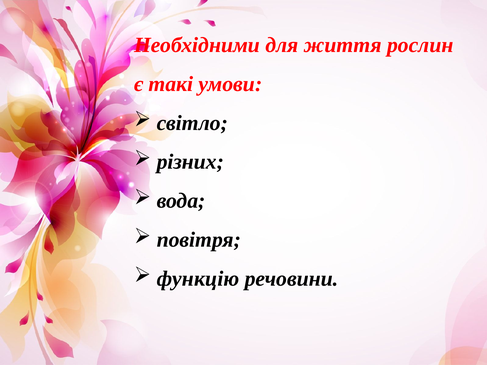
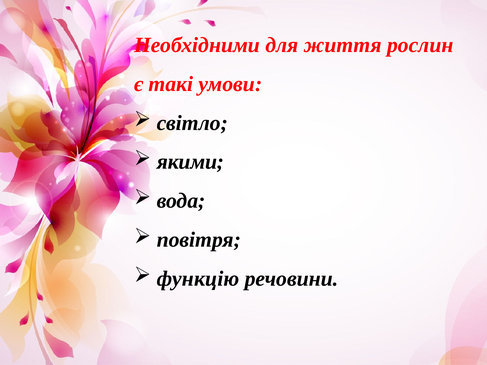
різних: різних -> якими (190, 162)
